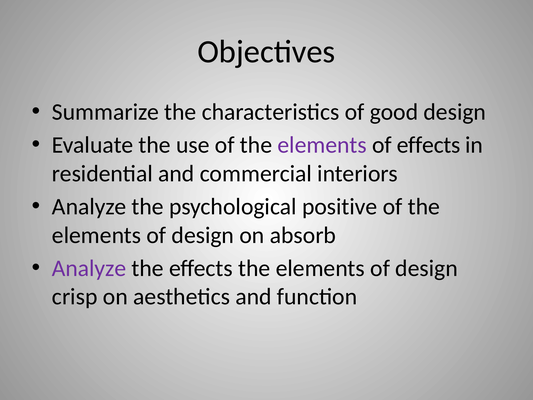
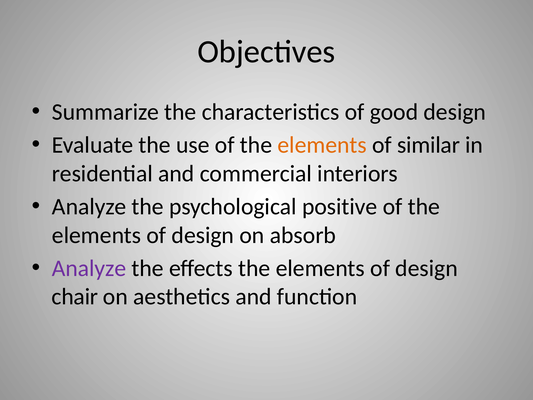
elements colour: purple -> orange (322, 145)
of effects: effects -> similar (429, 145)
crisp: crisp -> chair (75, 297)
